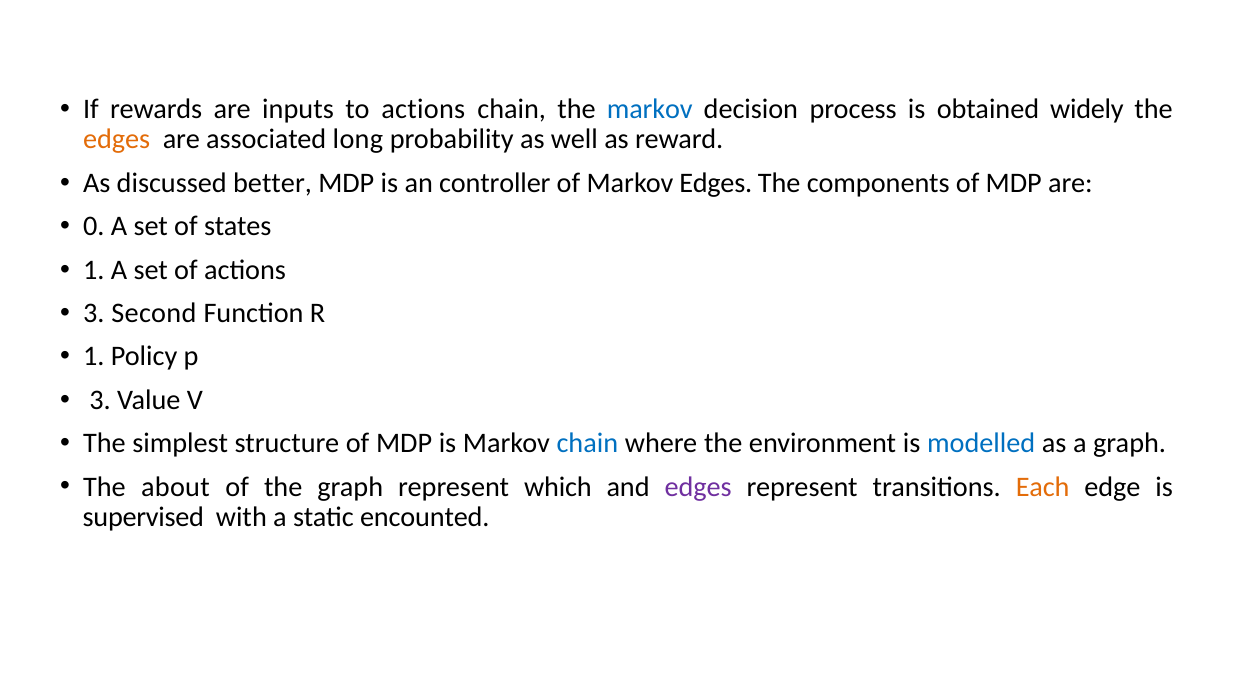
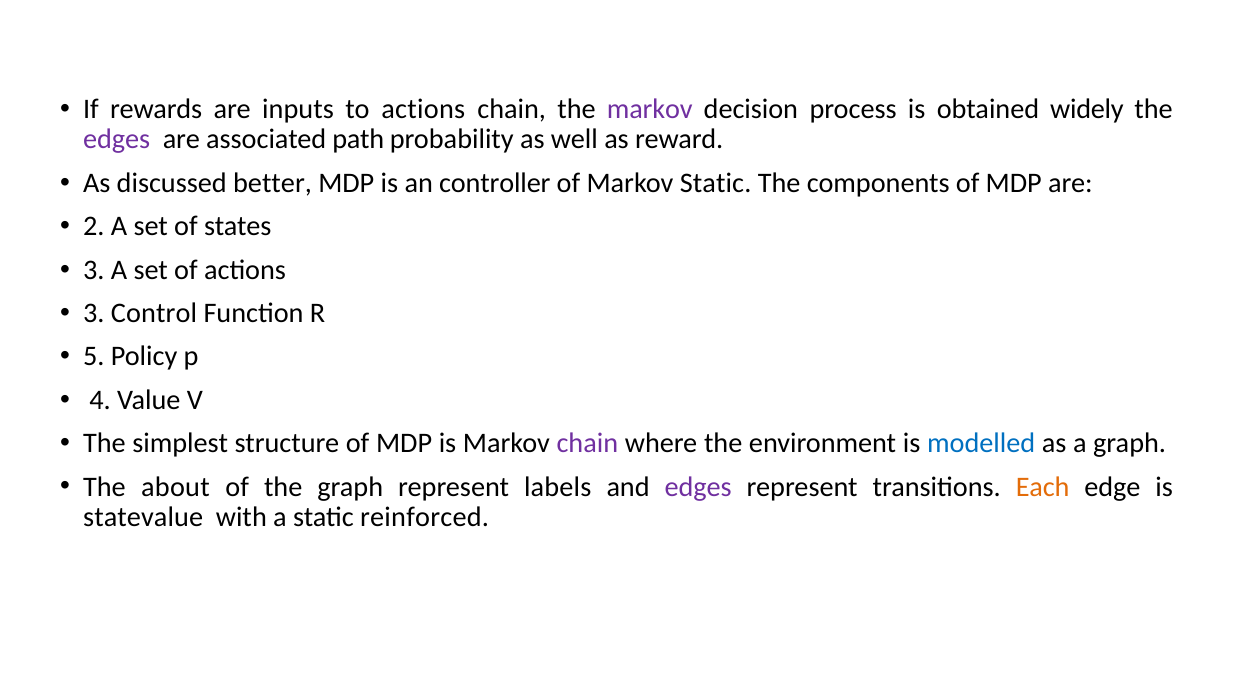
markov colour: blue -> purple (650, 109)
edges colour: orange -> purple (117, 140)
long: long -> path (358, 140)
Markov Edges: Edges -> Static (716, 183)
0: 0 -> 2 (94, 226)
1: 1 -> 3 (94, 270)
Second: Second -> Control (154, 313)
1: 1 -> 5 (94, 357)
3: 3 -> 4 (100, 400)
chain colour: blue -> purple (587, 443)
which: which -> labels (558, 487)
supervised: supervised -> statevalue (143, 517)
encounted: encounted -> reinforced (425, 517)
